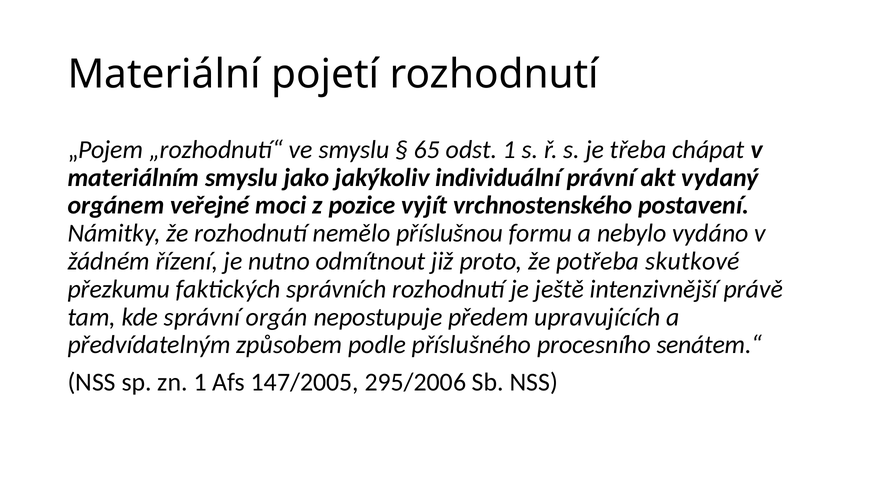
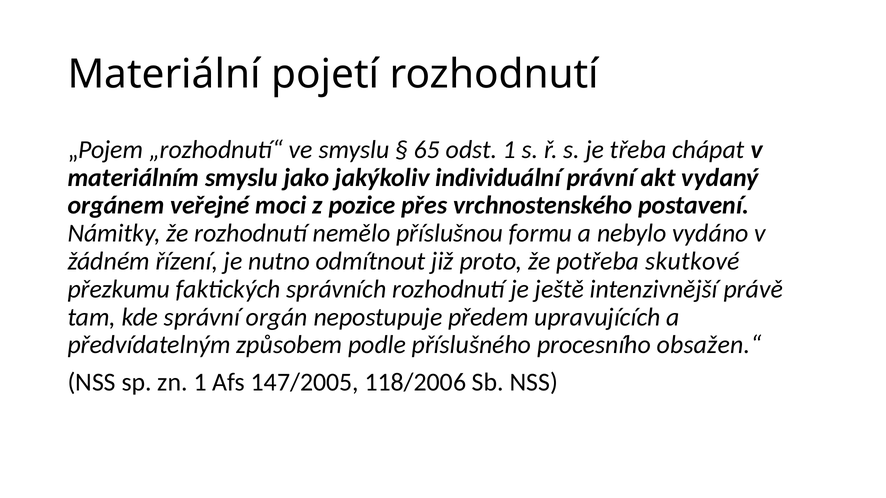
vyjít: vyjít -> přes (424, 206)
senátem.“: senátem.“ -> obsažen.“ (709, 345)
295/2006: 295/2006 -> 118/2006 (415, 382)
